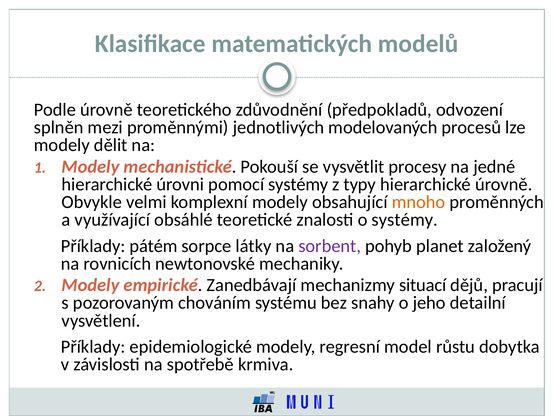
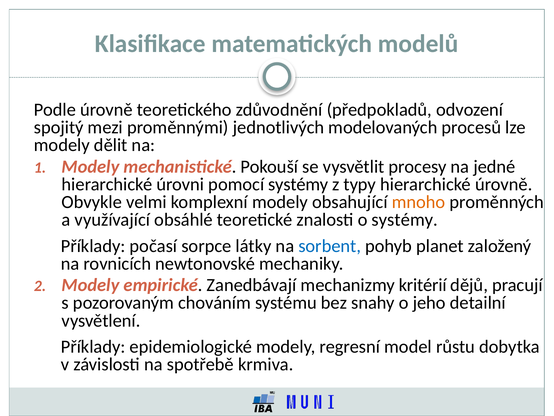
splněn: splněn -> spojitý (59, 127)
pátém: pátém -> počasí (153, 246)
sorbent colour: purple -> blue (330, 246)
situací: situací -> kritérií (423, 285)
